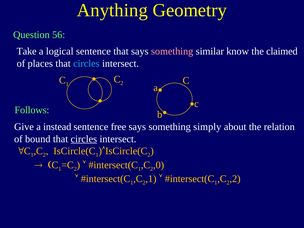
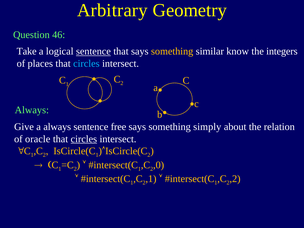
Anything: Anything -> Arbitrary (112, 10)
56: 56 -> 46 (59, 35)
sentence underline: none -> present (93, 51)
something colour: pink -> yellow (172, 51)
claimed: claimed -> integers (282, 51)
Follows: Follows -> Always (32, 110)
a instead: instead -> always (57, 127)
bound: bound -> oracle (38, 139)
